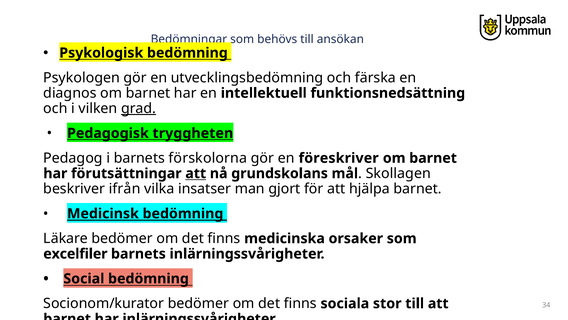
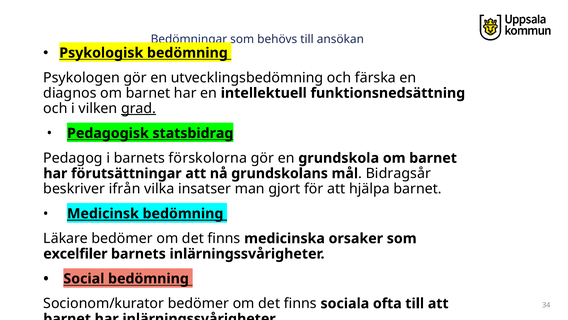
tryggheten: tryggheten -> statsbidrag (193, 133)
föreskriver: föreskriver -> grundskola (339, 158)
att underline: present -> none (196, 173)
Skollagen: Skollagen -> Bidragsår (398, 173)
stor: stor -> ofta (387, 303)
